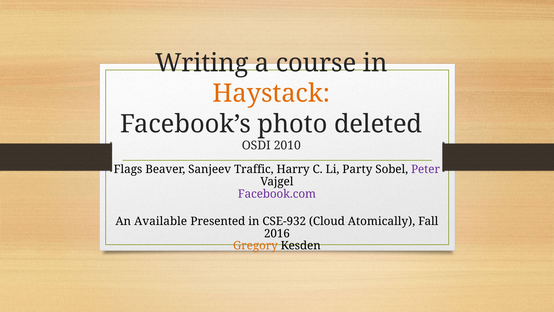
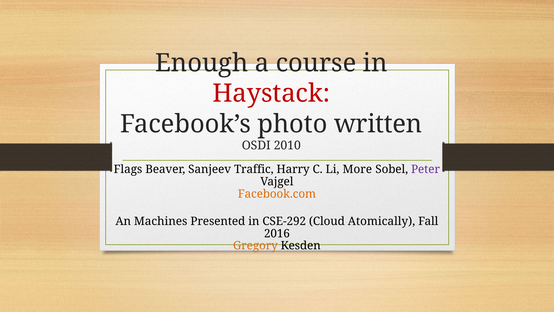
Writing: Writing -> Enough (202, 63)
Haystack colour: orange -> red (271, 93)
deleted: deleted -> written (378, 124)
Party: Party -> More (357, 169)
Facebook.com colour: purple -> orange (277, 194)
Available: Available -> Machines (161, 221)
CSE-932: CSE-932 -> CSE-292 (284, 221)
